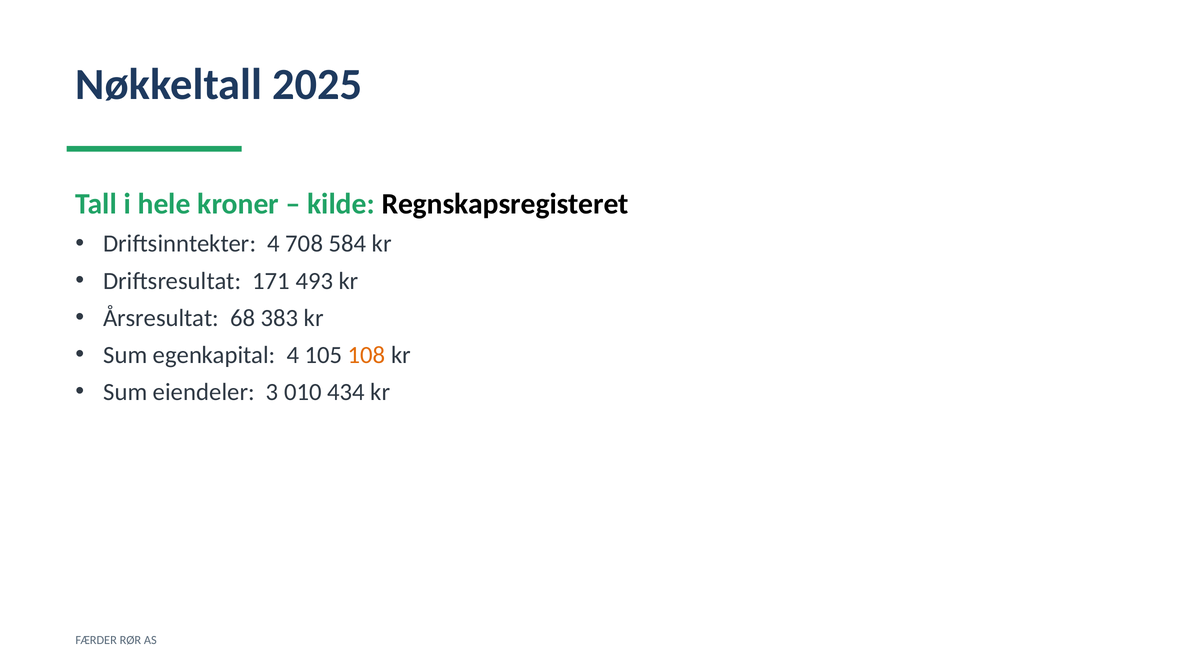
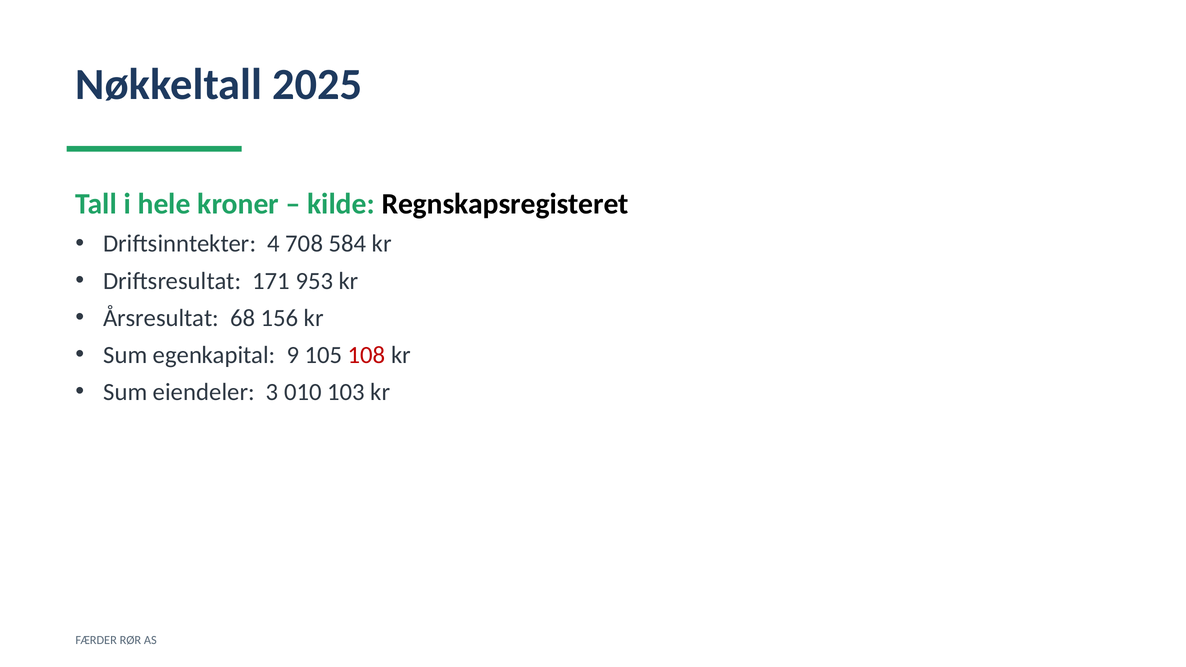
493: 493 -> 953 (314, 281)
383: 383 -> 156 (280, 318)
egenkapital 4: 4 -> 9 (293, 355)
108 colour: orange -> red (367, 355)
434: 434 -> 103 (346, 392)
